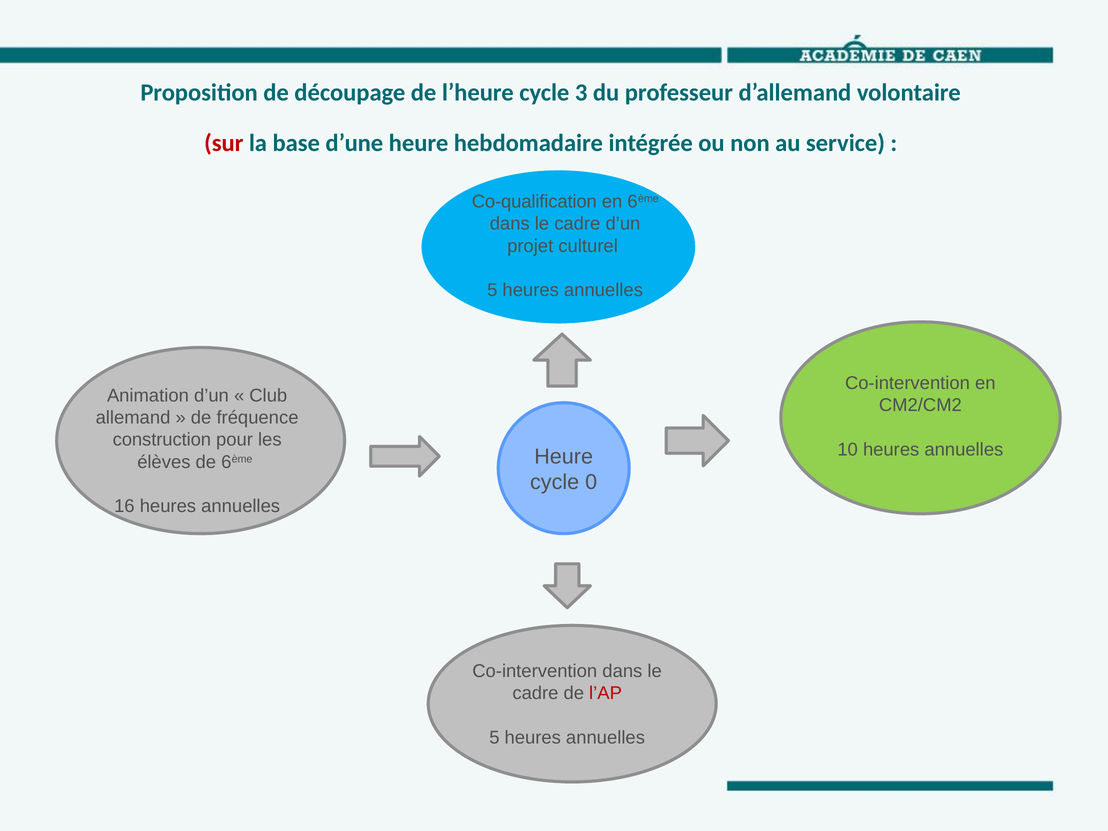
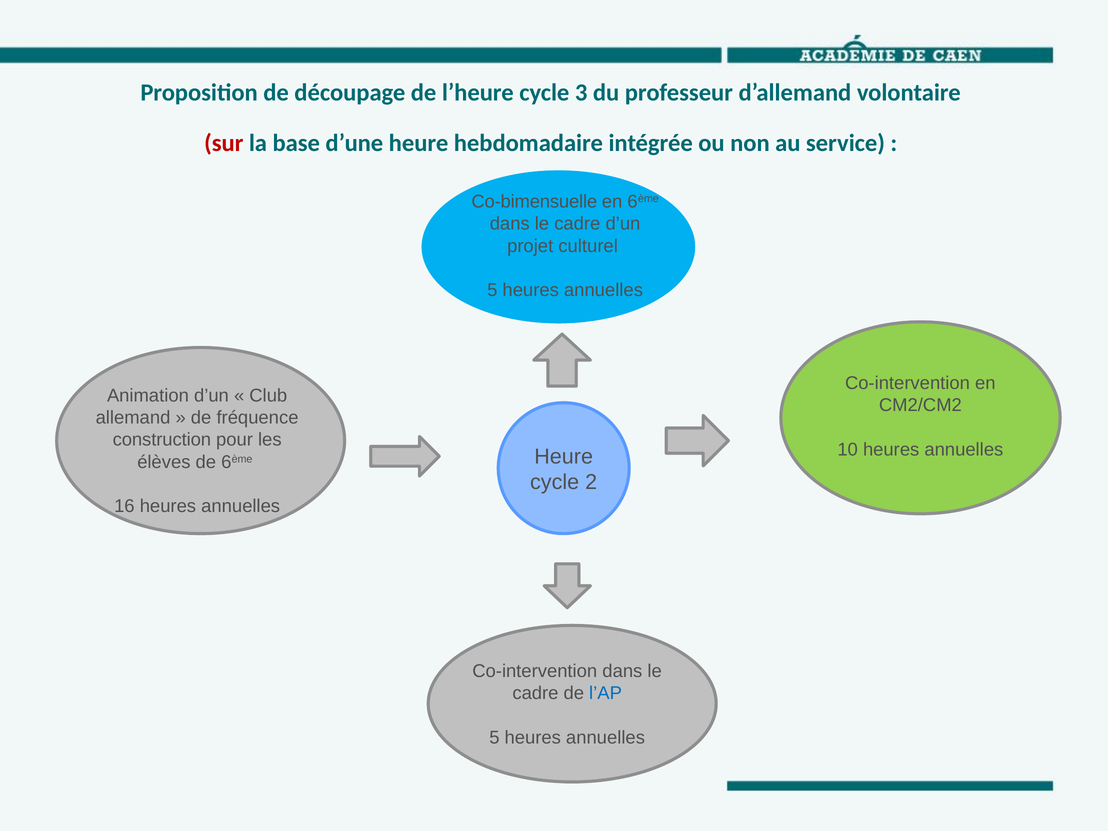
Co-qualification: Co-qualification -> Co-bimensuelle (534, 202)
0: 0 -> 2 (591, 482)
l’AP colour: red -> blue (606, 693)
